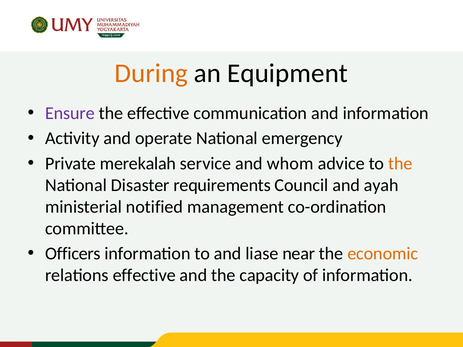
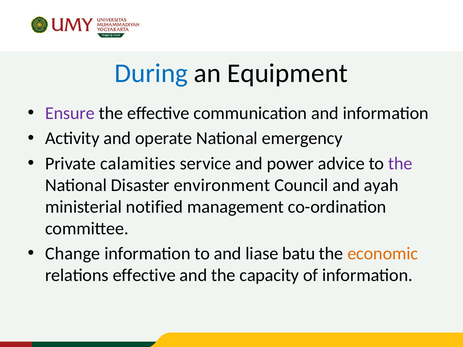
During colour: orange -> blue (151, 73)
merekalah: merekalah -> calamities (138, 164)
whom: whom -> power (290, 164)
the colour: orange -> purple (400, 164)
requirements: requirements -> environment (222, 185)
Officers: Officers -> Change (73, 254)
near: near -> batu (299, 254)
